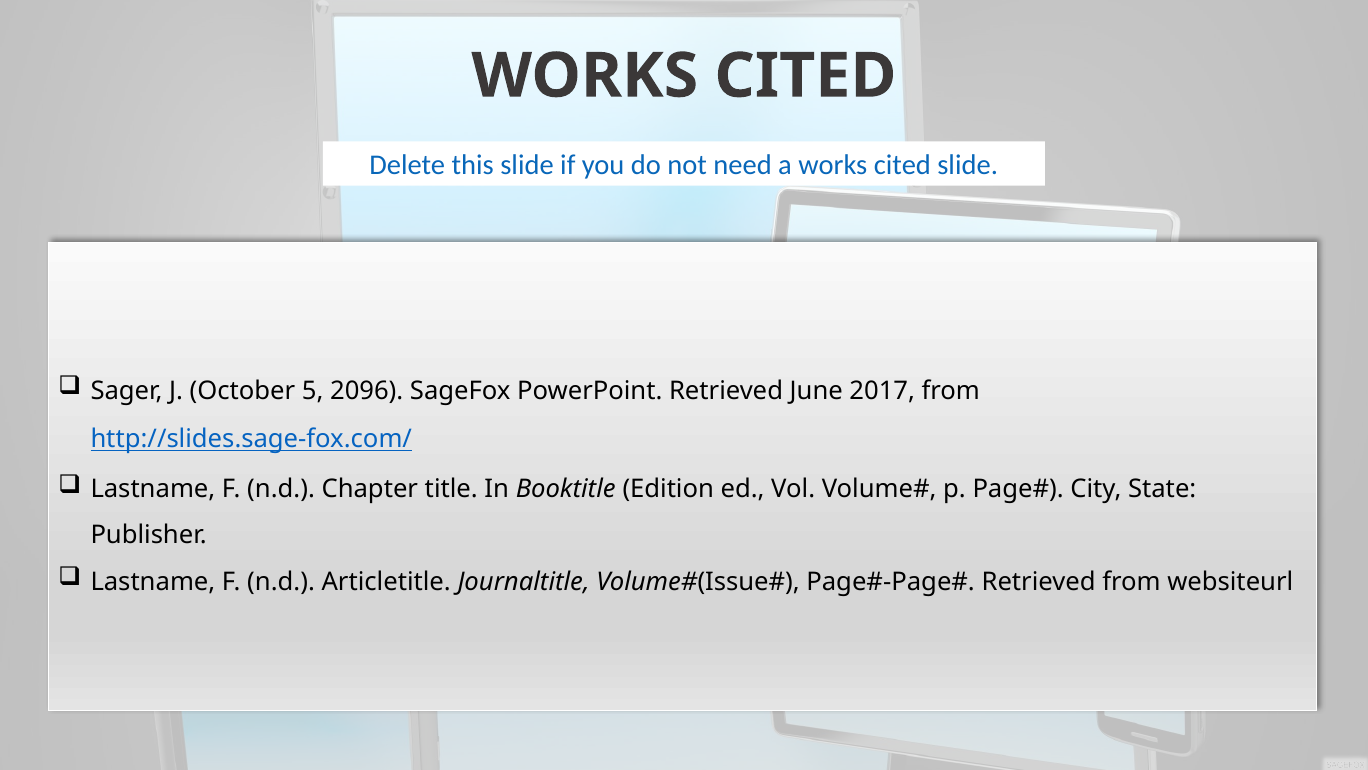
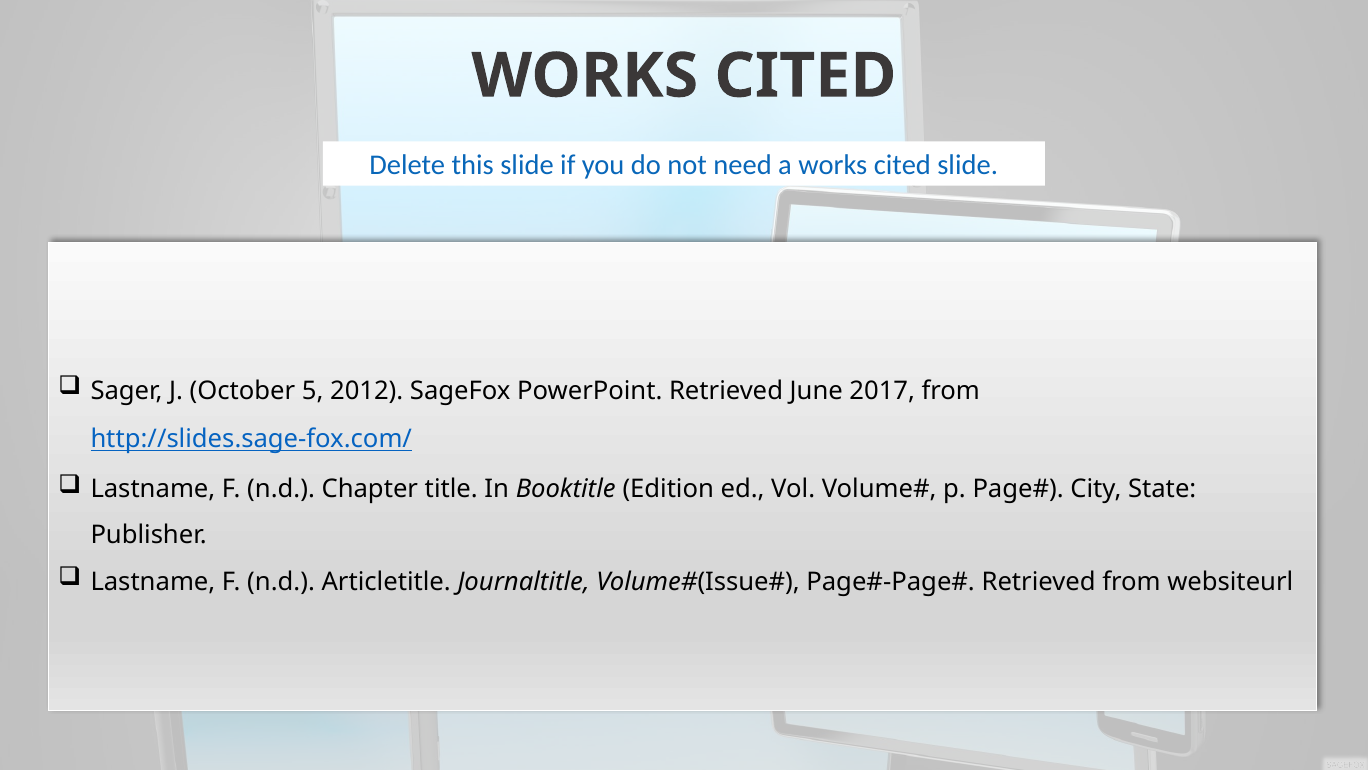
2096: 2096 -> 2012 (367, 390)
